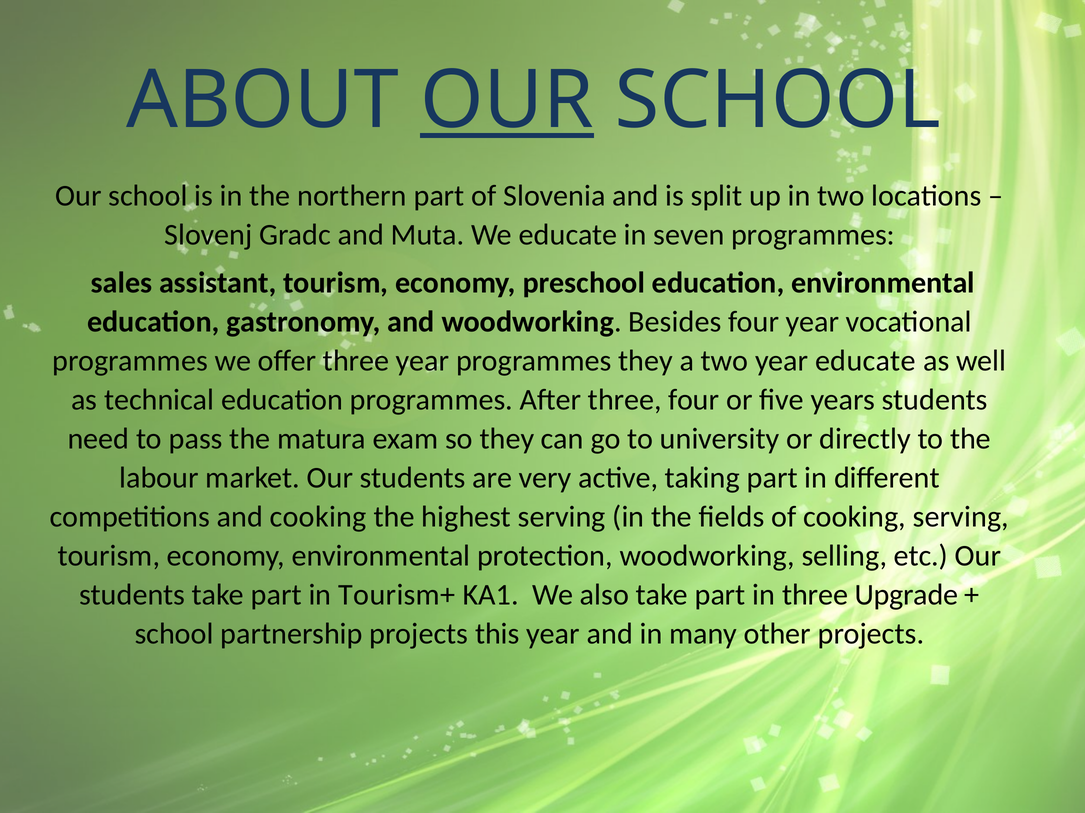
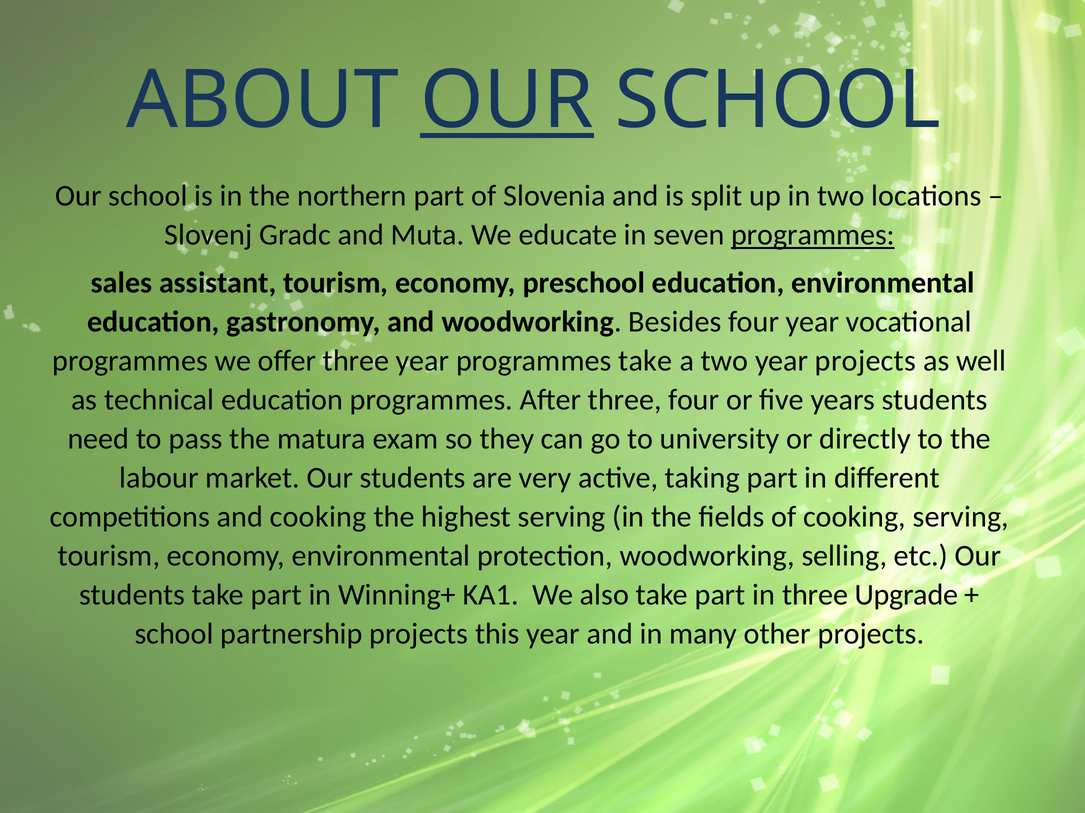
programmes underline: none -> present (813, 235)
programmes they: they -> take (645, 361)
year educate: educate -> projects (865, 361)
Tourism+: Tourism+ -> Winning+ (397, 595)
